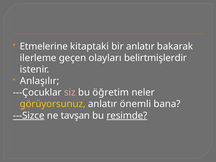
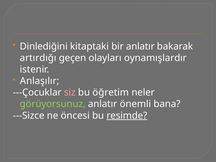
Etmelerine: Etmelerine -> Dinlediğini (44, 46)
ilerleme: ilerleme -> artırdığı (38, 58)
belirtmişlerdir: belirtmişlerdir -> oynamışlardır (155, 58)
görüyorsunuz colour: yellow -> light green (53, 104)
---Sizce underline: present -> none (29, 116)
tavşan: tavşan -> öncesi (75, 116)
